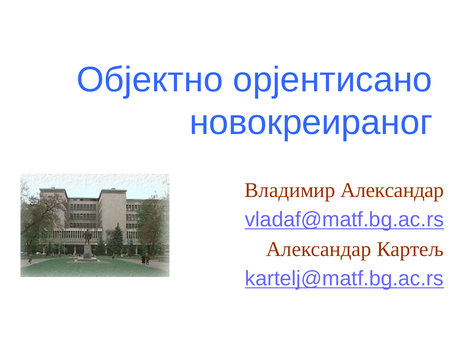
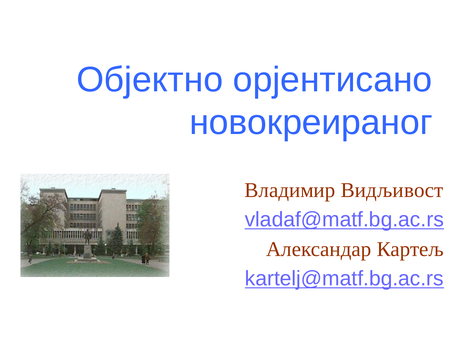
Владимир Александар: Александар -> Видљивост (392, 190)
